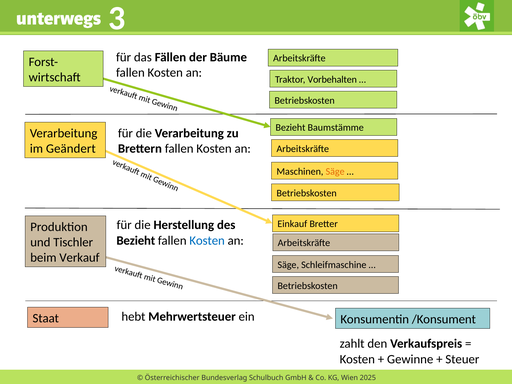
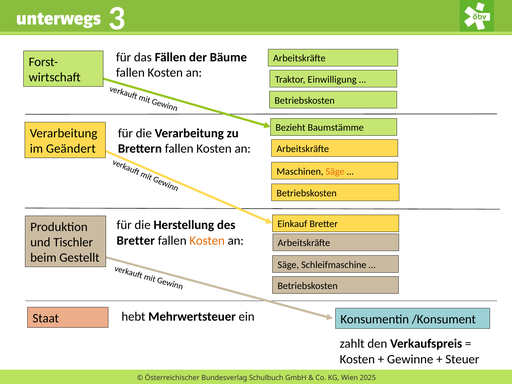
Vorbehalten: Vorbehalten -> Einwilligung (332, 79)
Bezieht: Bezieht -> Bretter (136, 240)
Kosten colour: blue -> orange (207, 240)
Verkauf: Verkauf -> Gestellt (79, 258)
